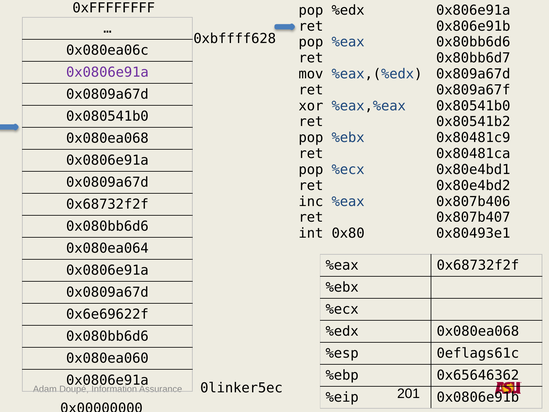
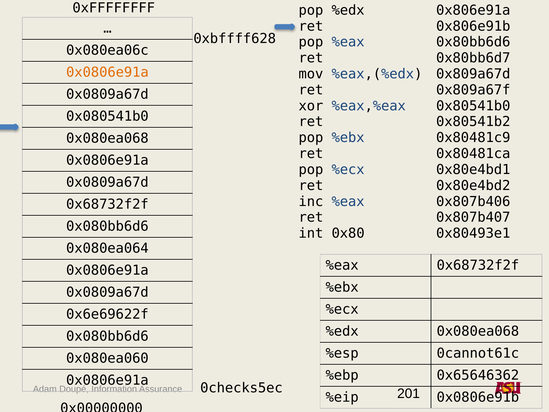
0x0806e91a colour: purple -> orange (107, 72)
0eflags61c: 0eflags61c -> 0cannot61c (478, 353)
0linker5ec: 0linker5ec -> 0checks5ec (241, 388)
